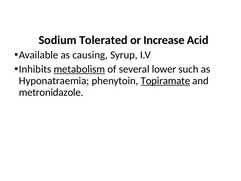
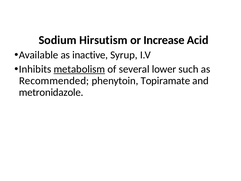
Tolerated: Tolerated -> Hirsutism (103, 40)
causing: causing -> inactive (90, 55)
Hyponatraemia: Hyponatraemia -> Recommended (54, 81)
Topiramate underline: present -> none (165, 81)
